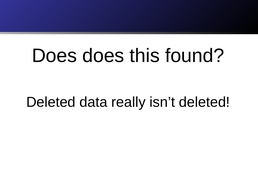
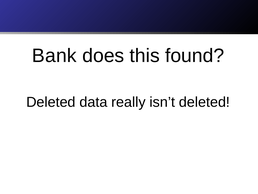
Does: Does -> Bank (54, 55)
